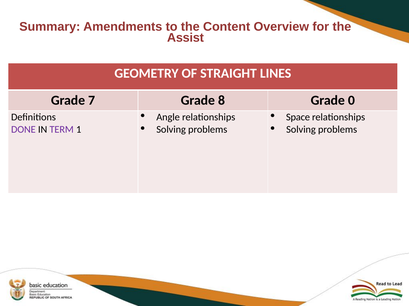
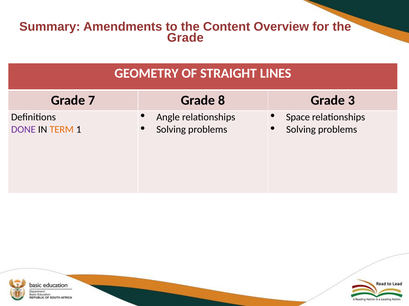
Assist: Assist -> Grade (185, 38)
0: 0 -> 3 (351, 101)
TERM colour: purple -> orange (62, 130)
